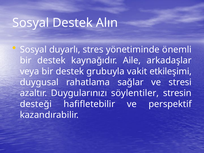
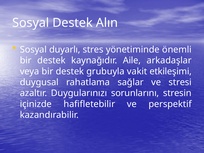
söylentiler: söylentiler -> sorunlarını (135, 93)
desteği: desteği -> içinizde (36, 104)
